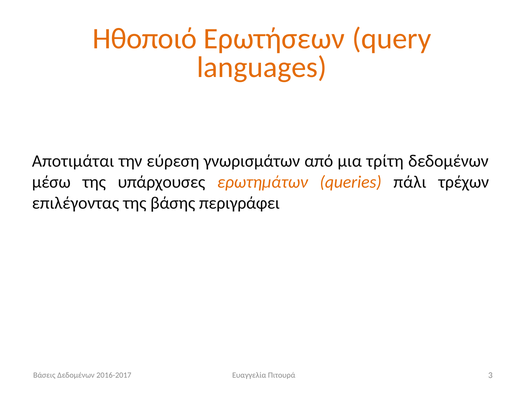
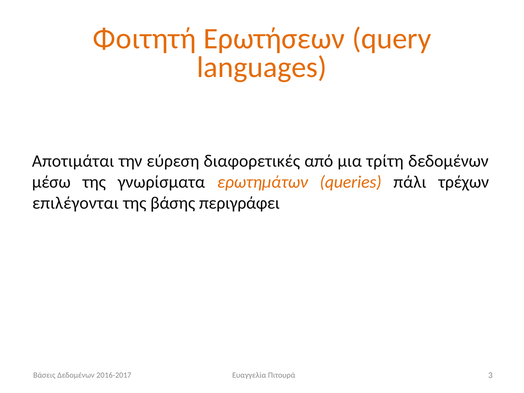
Ηθοποιό: Ηθοποιό -> Φοιτητή (144, 39)
γνωρισμάτων: γνωρισμάτων -> διαφορετικές (252, 161)
υπάρχουσες: υπάρχουσες -> γνωρίσματα (161, 182)
επιλέγοντας: επιλέγοντας -> επιλέγονται (75, 203)
